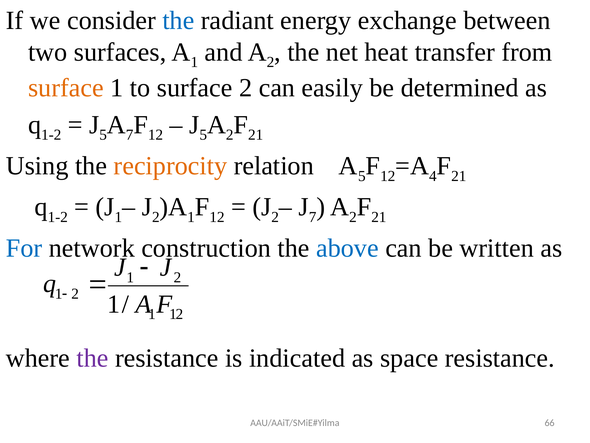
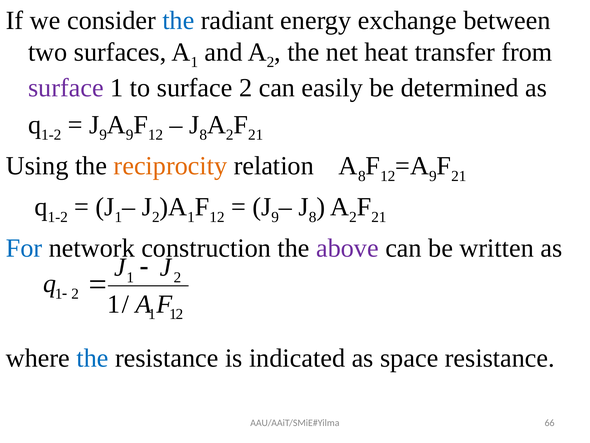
surface colour: orange -> purple (66, 88)
5: 5 -> 9 (103, 135)
7: 7 -> 9 (130, 135)
5: 5 -> 8 (203, 135)
5: 5 -> 8 (362, 176)
4: 4 -> 9 (433, 176)
2: 2 -> 9 (275, 217)
7: 7 -> 8 (313, 217)
above colour: blue -> purple (347, 248)
the colour: purple -> blue (92, 358)
